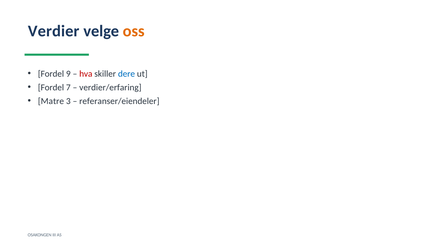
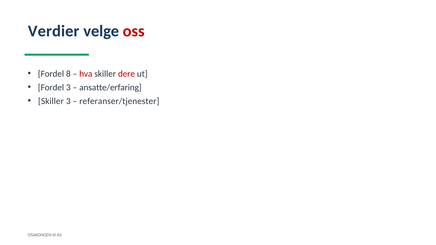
oss colour: orange -> red (134, 31)
9: 9 -> 8 (68, 74)
dere colour: blue -> red (126, 74)
Fordel 7: 7 -> 3 (68, 87)
verdier/erfaring: verdier/erfaring -> ansatte/erfaring (110, 87)
Matre: Matre -> Skiller (51, 101)
referanser/eiendeler: referanser/eiendeler -> referanser/tjenester (119, 101)
